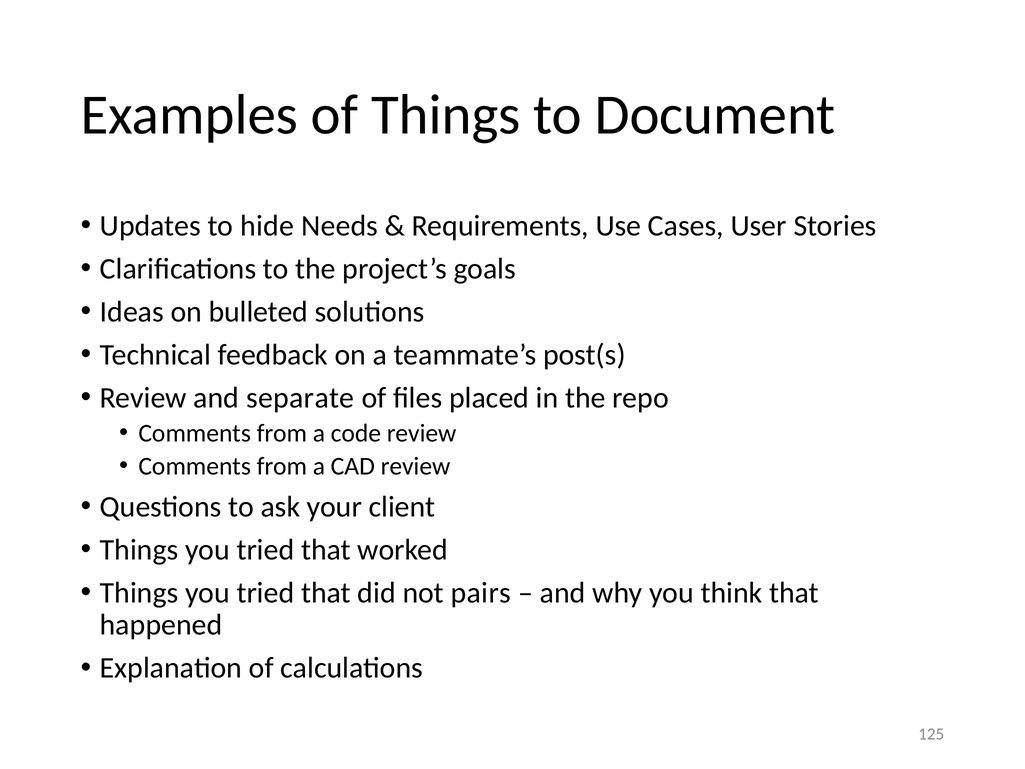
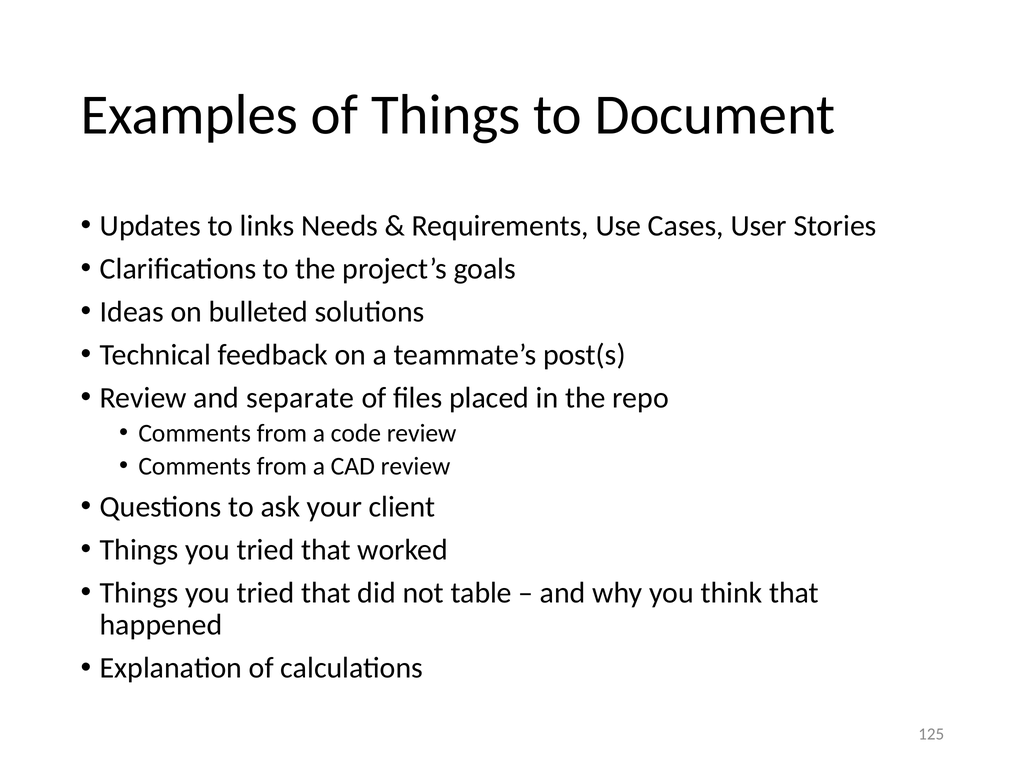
hide: hide -> links (267, 226)
pairs: pairs -> table (481, 593)
